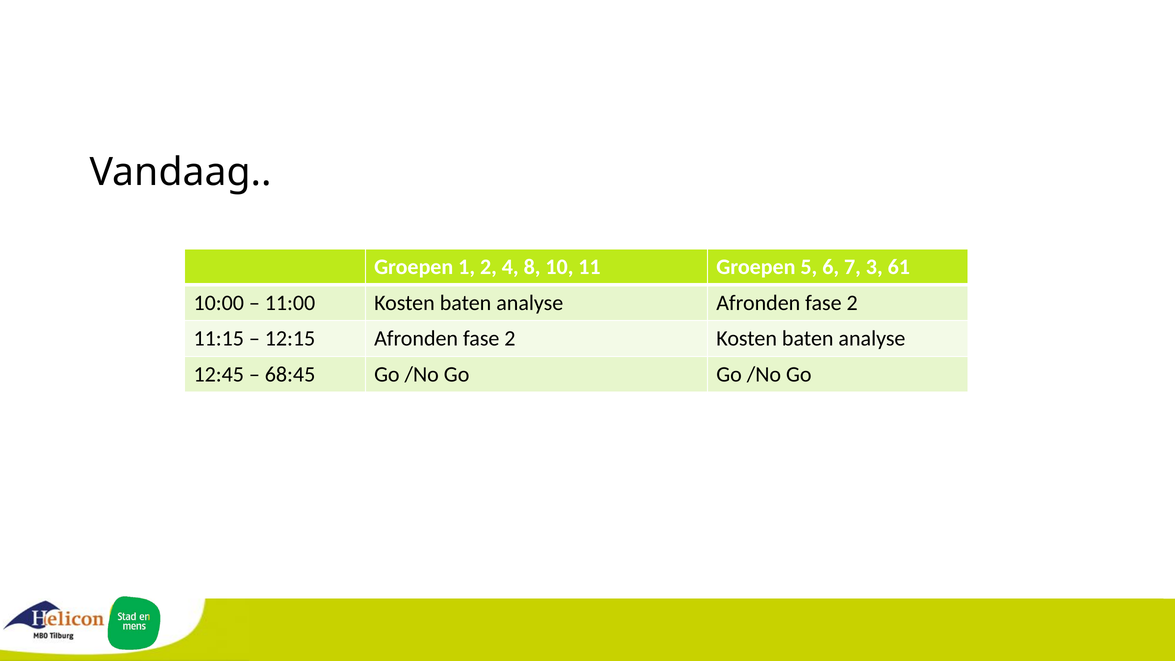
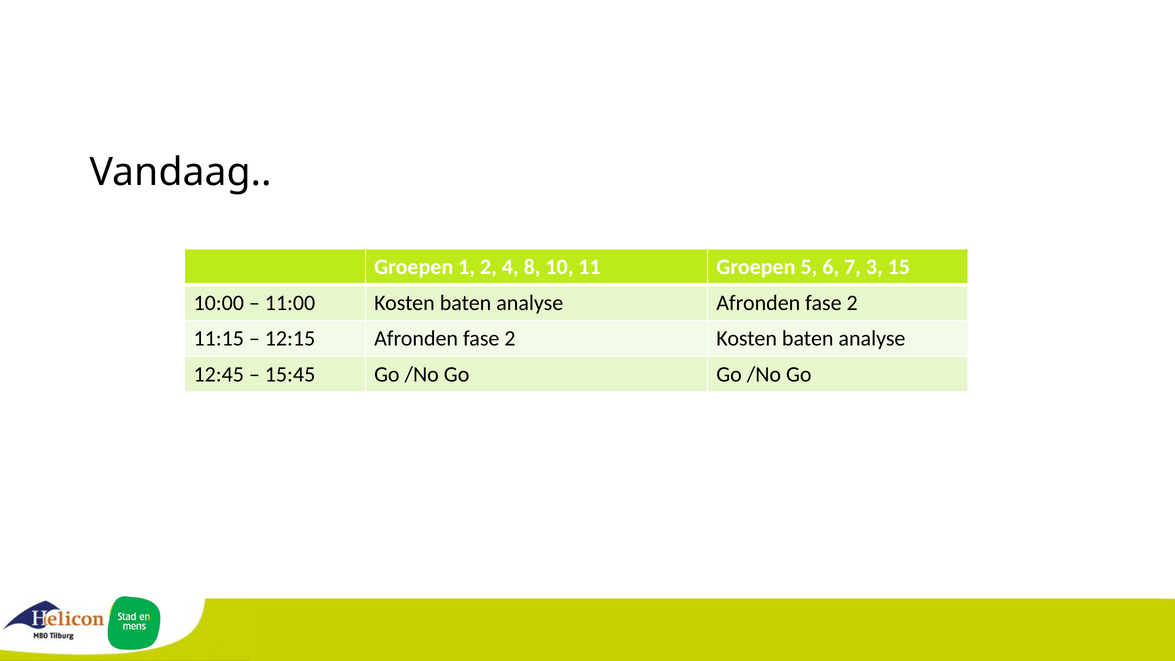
61: 61 -> 15 (899, 267)
68:45: 68:45 -> 15:45 (290, 374)
